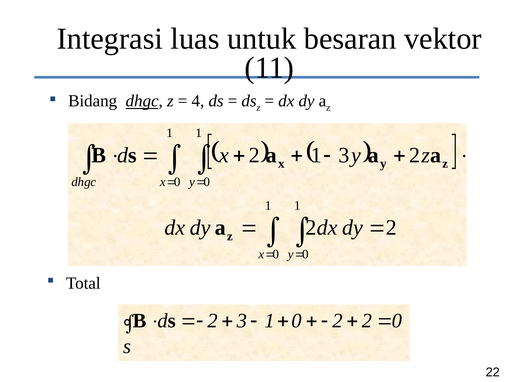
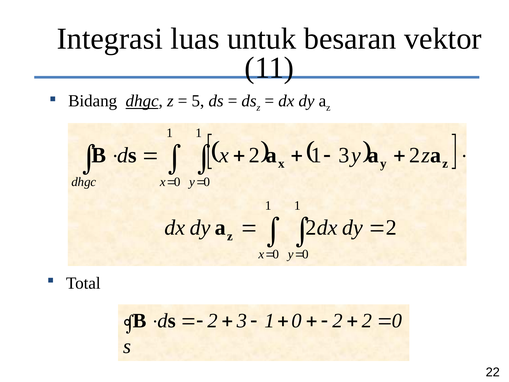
4: 4 -> 5 (198, 101)
